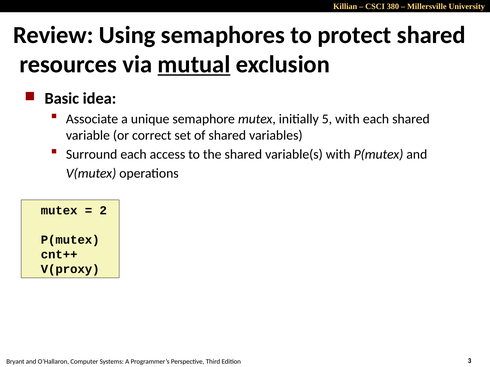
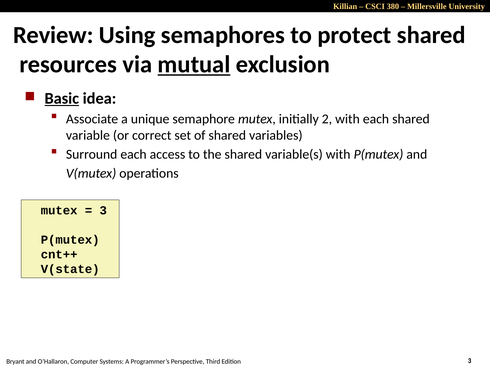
Basic underline: none -> present (62, 99)
5: 5 -> 2 (327, 119)
2: 2 -> 3 (103, 211)
V(proxy: V(proxy -> V(state (70, 269)
